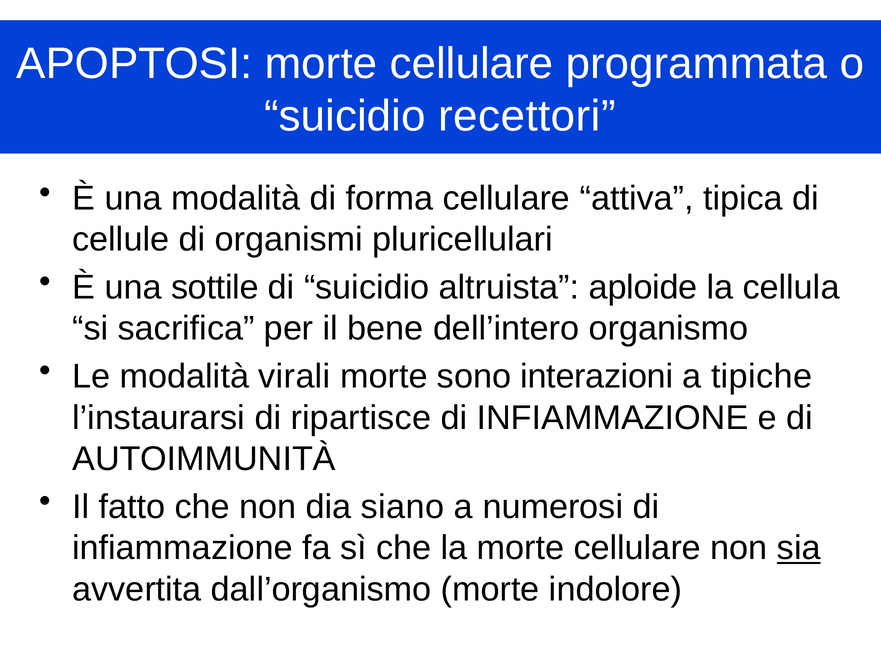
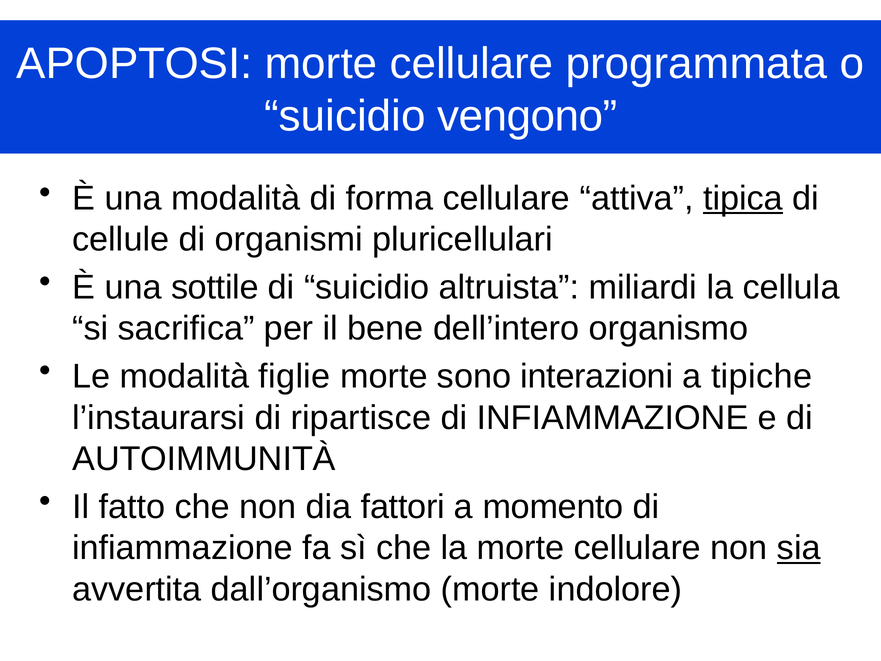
recettori: recettori -> vengono (527, 116)
tipica underline: none -> present (743, 198)
aploide: aploide -> miliardi (643, 287)
virali: virali -> figlie (294, 377)
siano: siano -> fattori (403, 507)
numerosi: numerosi -> momento (553, 507)
